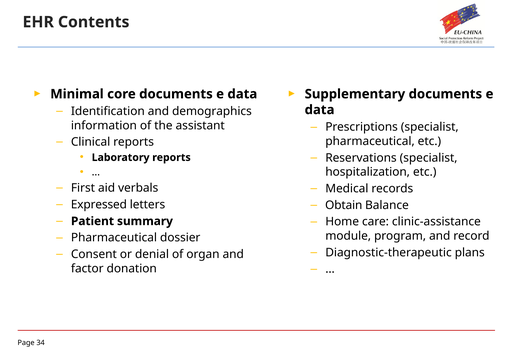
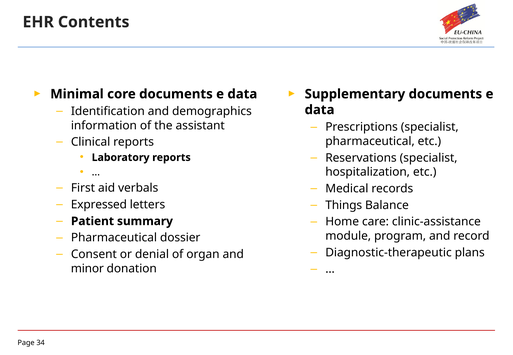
Obtain: Obtain -> Things (344, 205)
factor: factor -> minor (87, 269)
